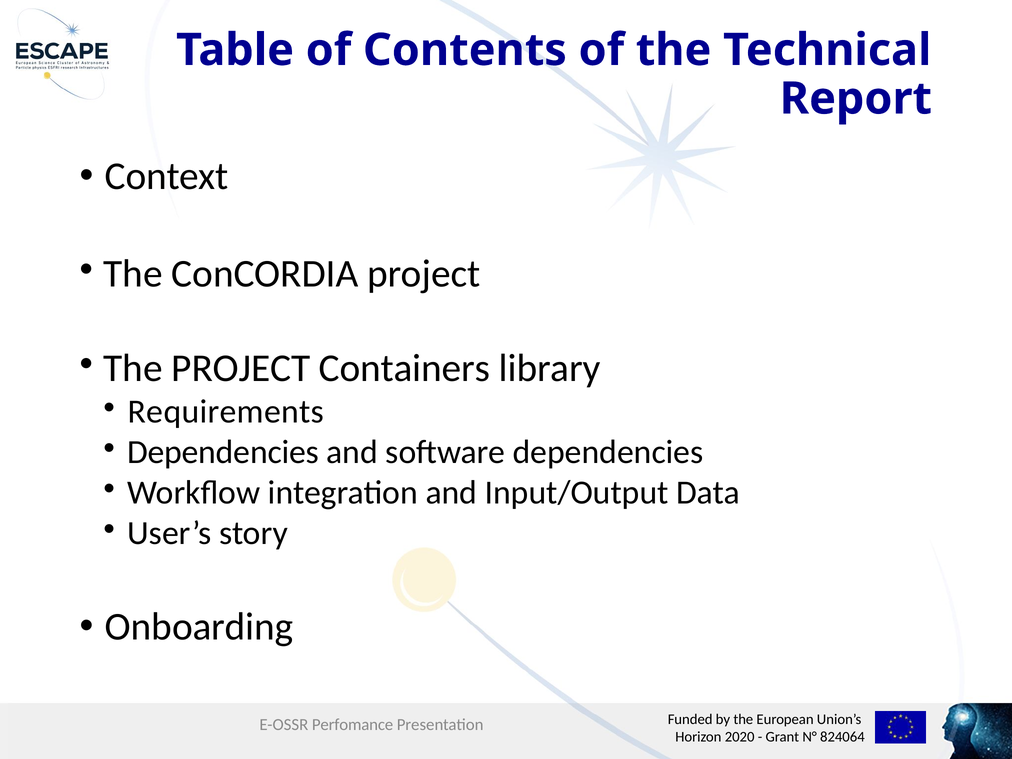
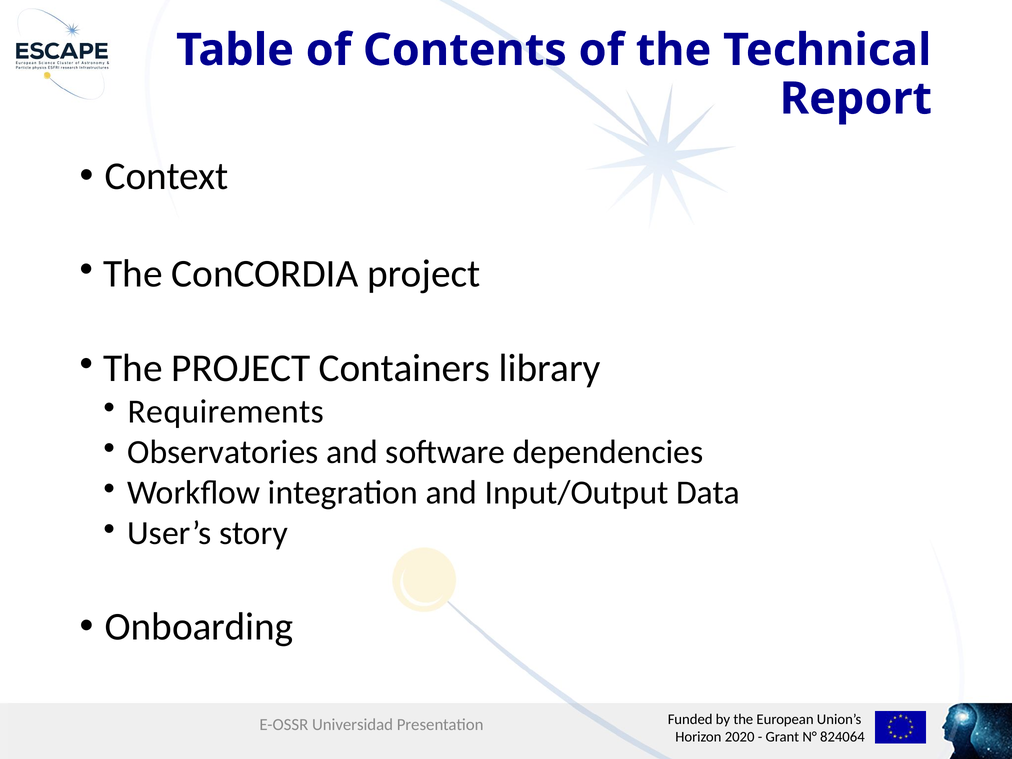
Dependencies: Dependencies -> Observatories (223, 452)
Perfomance: Perfomance -> Universidad (353, 725)
